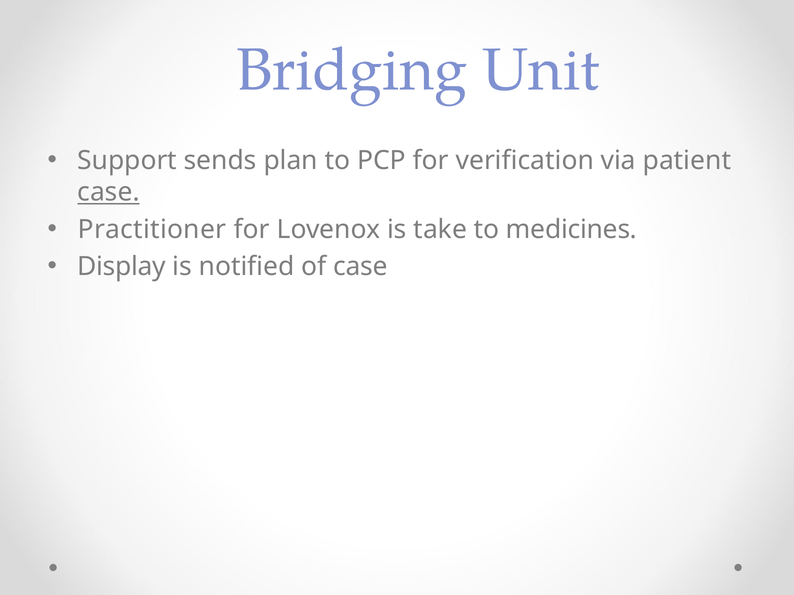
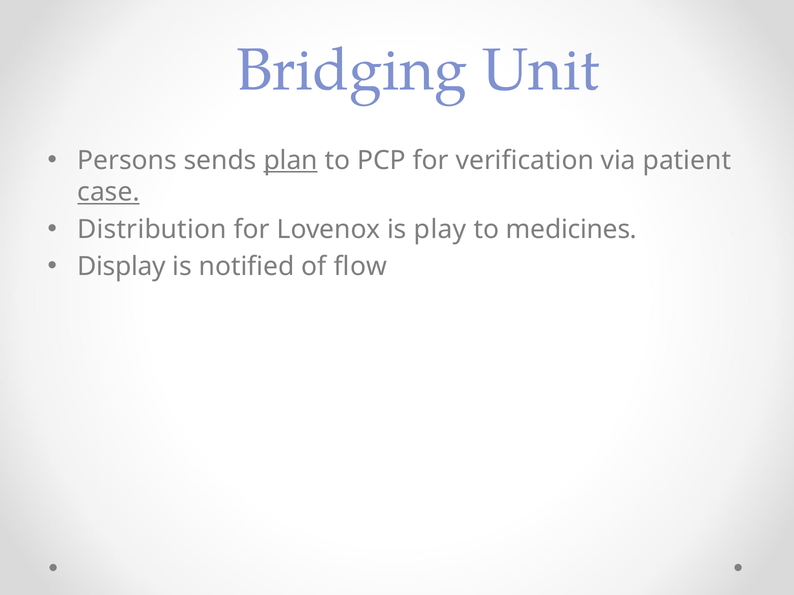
Support: Support -> Persons (127, 161)
plan underline: none -> present (291, 161)
Practitioner: Practitioner -> Distribution (152, 229)
take: take -> play (440, 229)
of case: case -> flow (360, 267)
